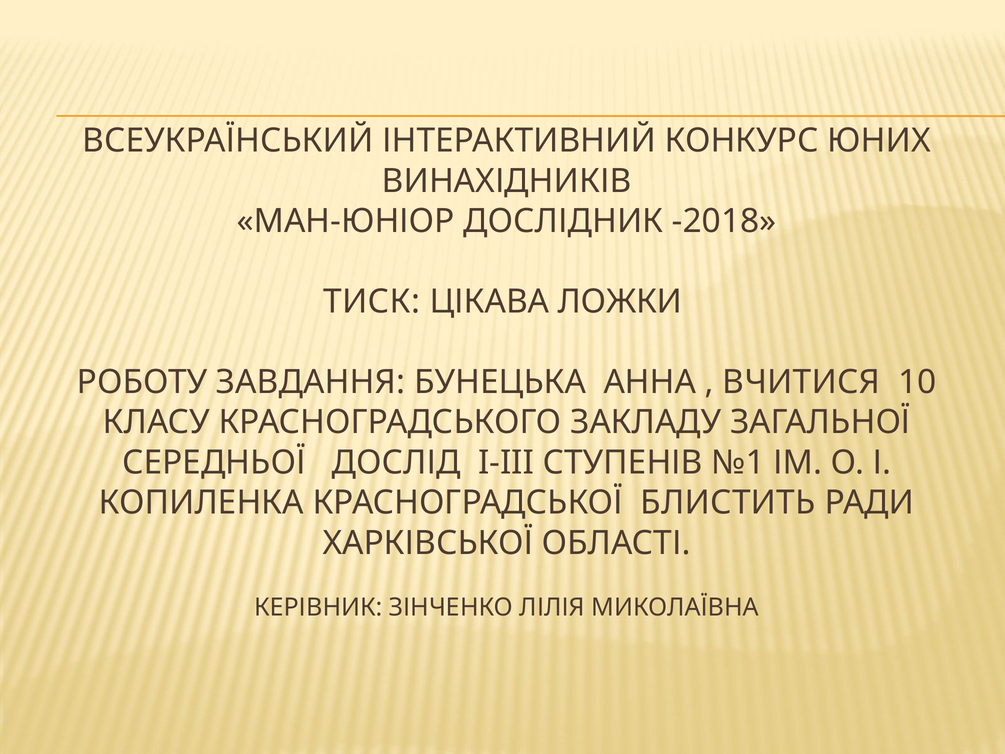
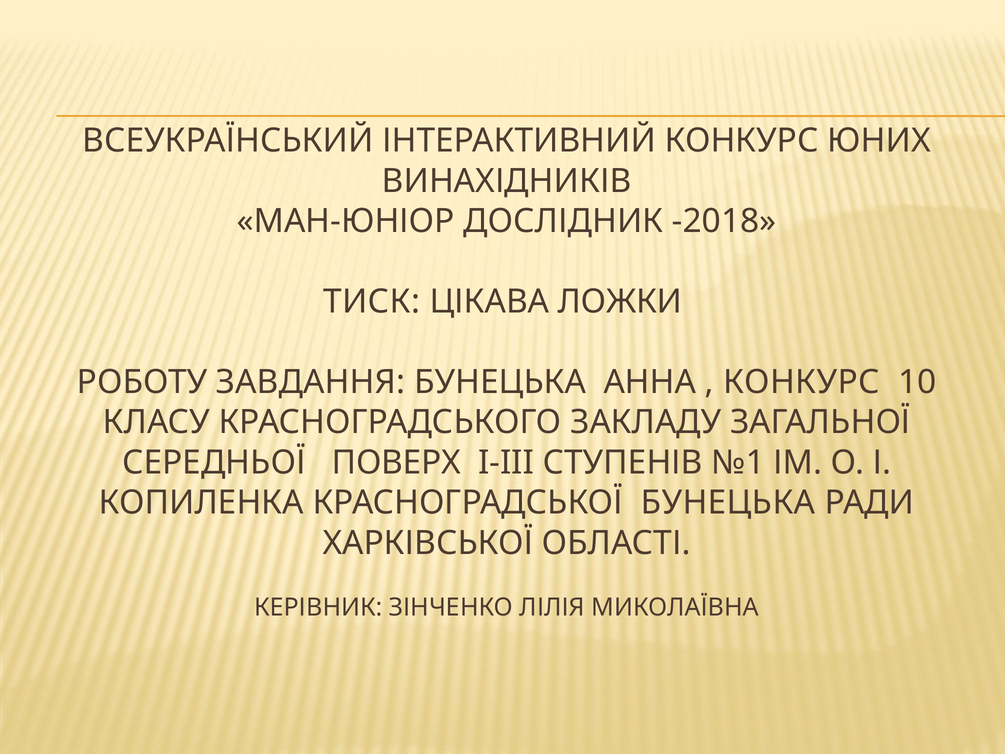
ВЧИТИСЯ: ВЧИТИСЯ -> КОНКУРС (801, 382)
ДОСЛІД: ДОСЛІД -> ПОВЕРХ (396, 462)
КРАСНОГРАДСЬКОЇ БЛИСТИТЬ: БЛИСТИТЬ -> БУНЕЦЬКА (728, 503)
